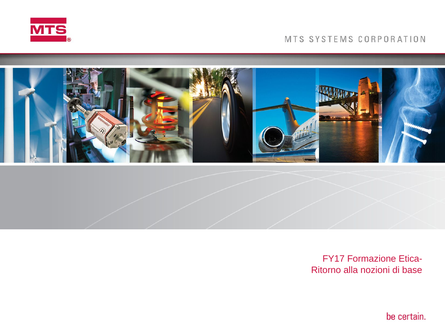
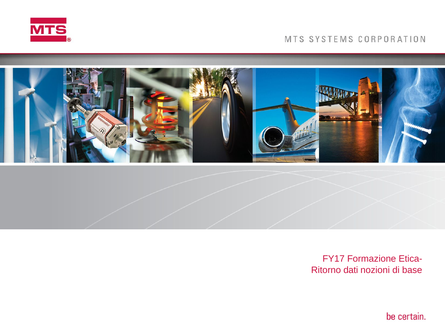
alla: alla -> dati (351, 270)
